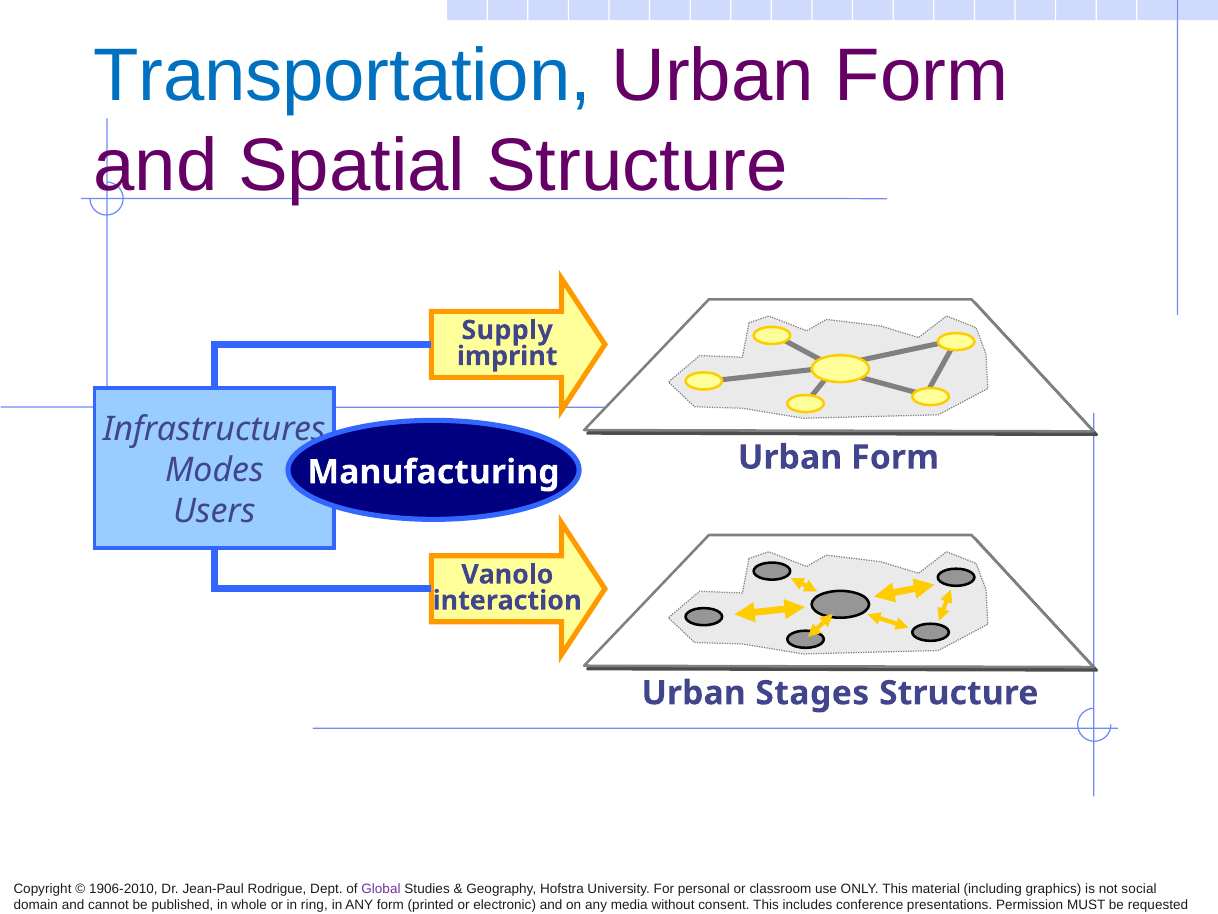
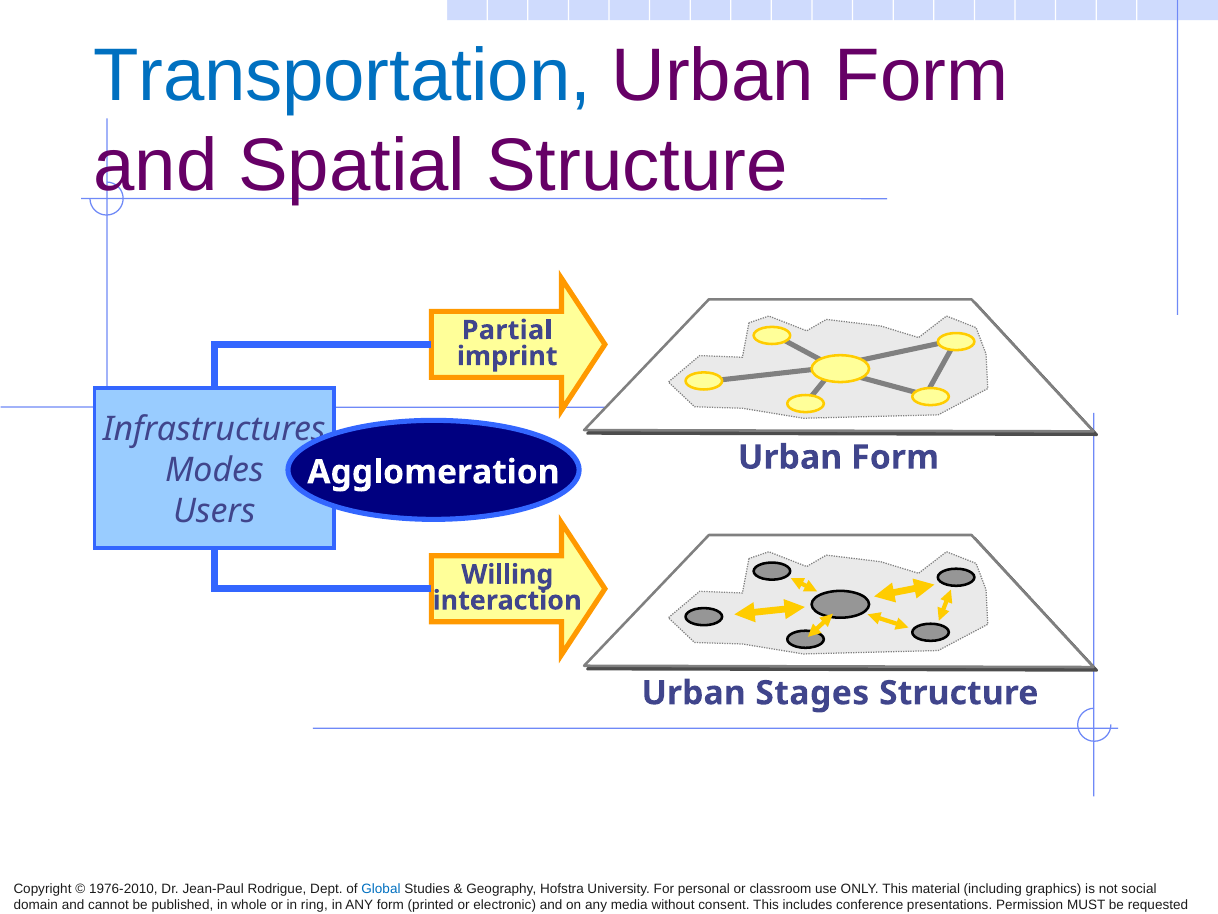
Supply: Supply -> Partial (507, 330)
Manufacturing: Manufacturing -> Agglomeration (433, 472)
Vanolo: Vanolo -> Willing (507, 574)
1906-2010: 1906-2010 -> 1976-2010 (123, 889)
Global colour: purple -> blue (381, 889)
